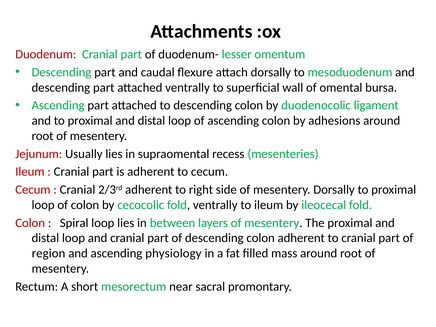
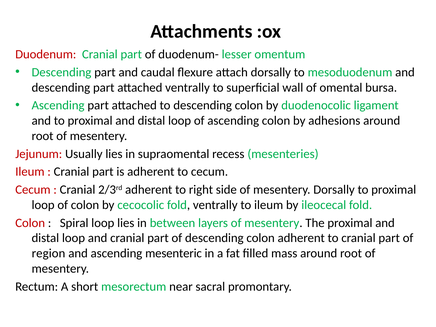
physiology: physiology -> mesenteric (174, 253)
